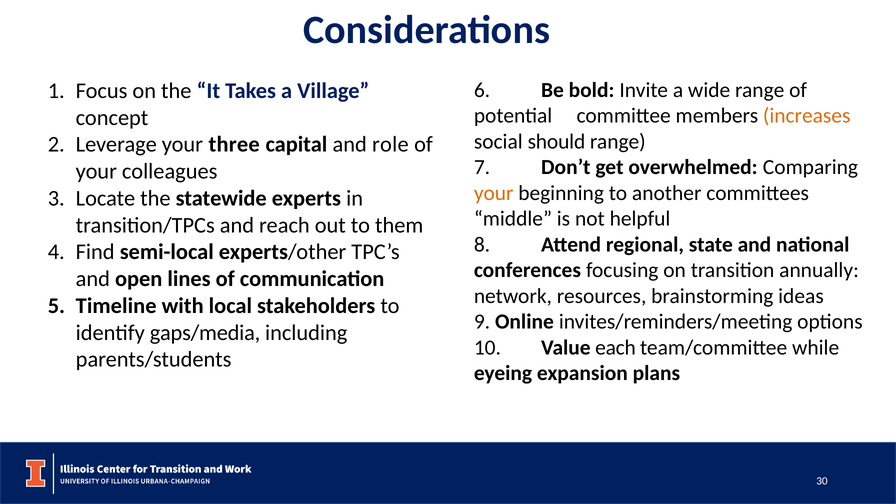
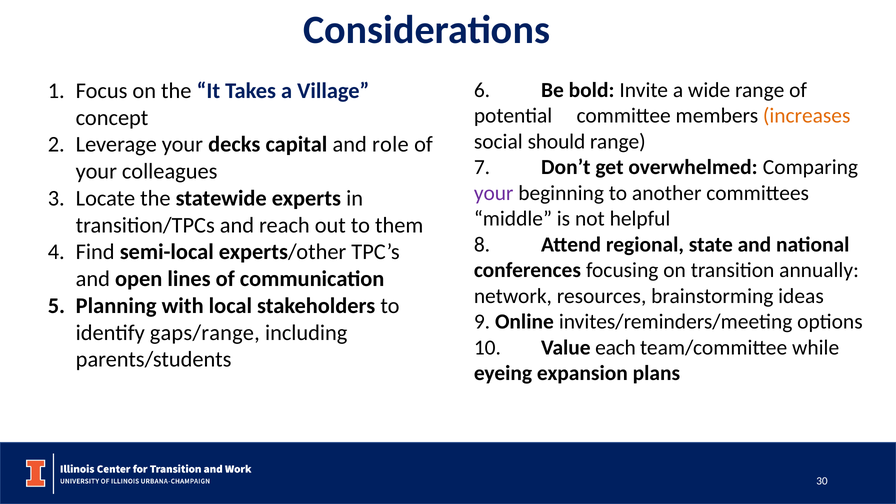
three: three -> decks (234, 145)
your colour: orange -> purple (494, 193)
Timeline: Timeline -> Planning (116, 306)
gaps/media: gaps/media -> gaps/range (205, 333)
